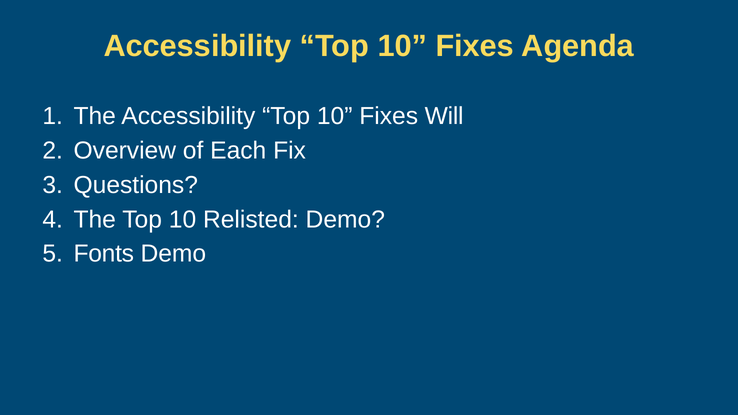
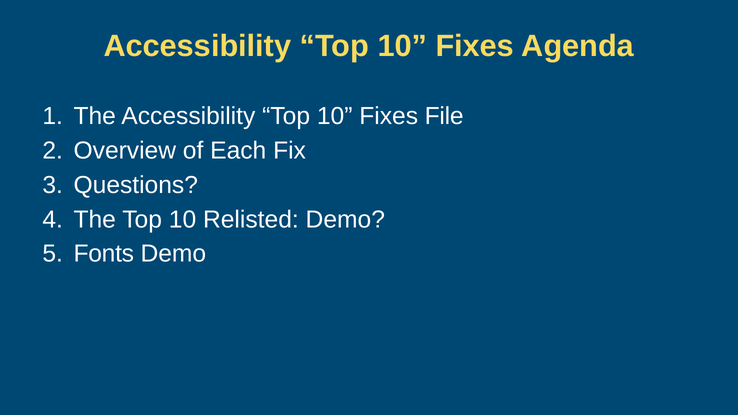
Will: Will -> File (444, 116)
